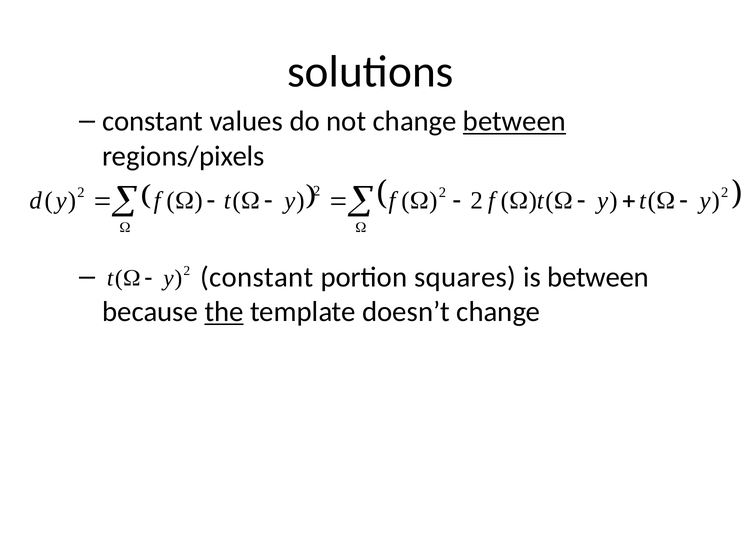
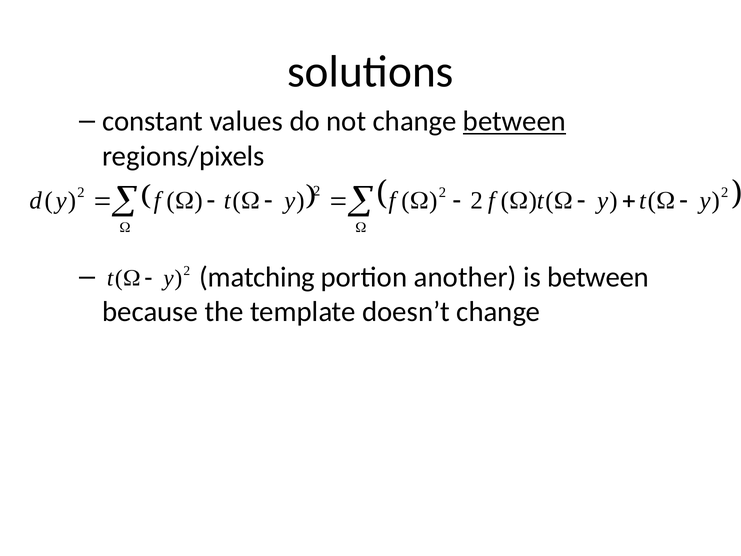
constant: constant -> matching (257, 277)
squares: squares -> another (465, 277)
the underline: present -> none (224, 312)
